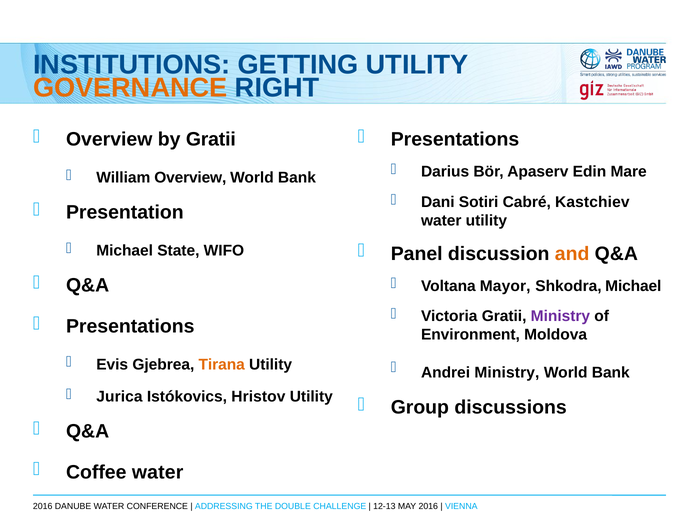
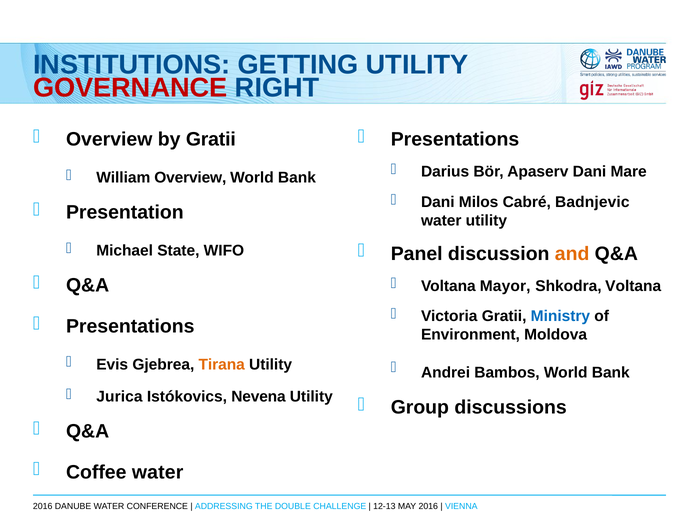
GOVERNANCE colour: orange -> red (130, 88)
Apaserv Edin: Edin -> Dani (589, 172)
Sotiri: Sotiri -> Milos (479, 202)
Kastchiev: Kastchiev -> Badnjevic (592, 202)
Shkodra Michael: Michael -> Voltana (633, 286)
Ministry colour: purple -> blue (560, 316)
Andrei Ministry: Ministry -> Bambos (507, 373)
Hristov: Hristov -> Nevena (258, 397)
